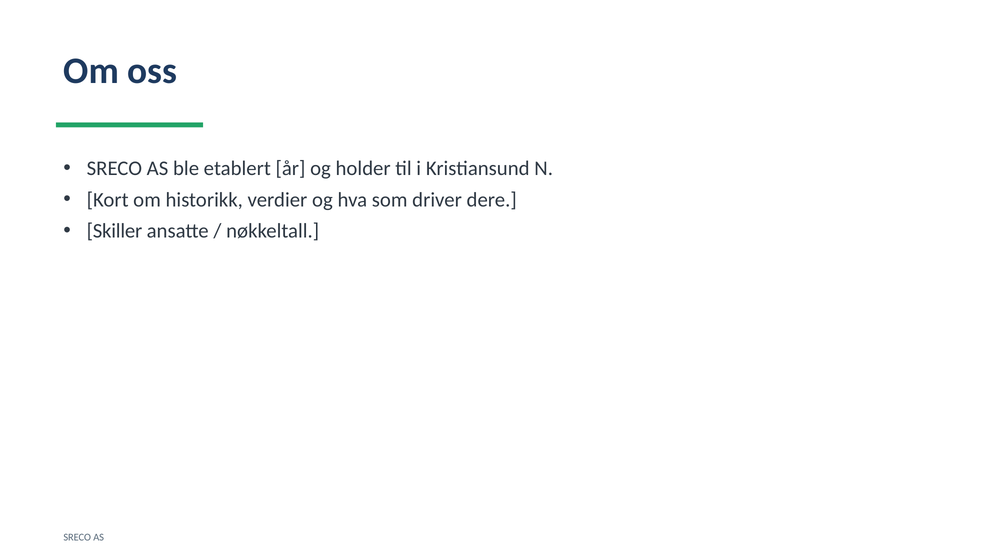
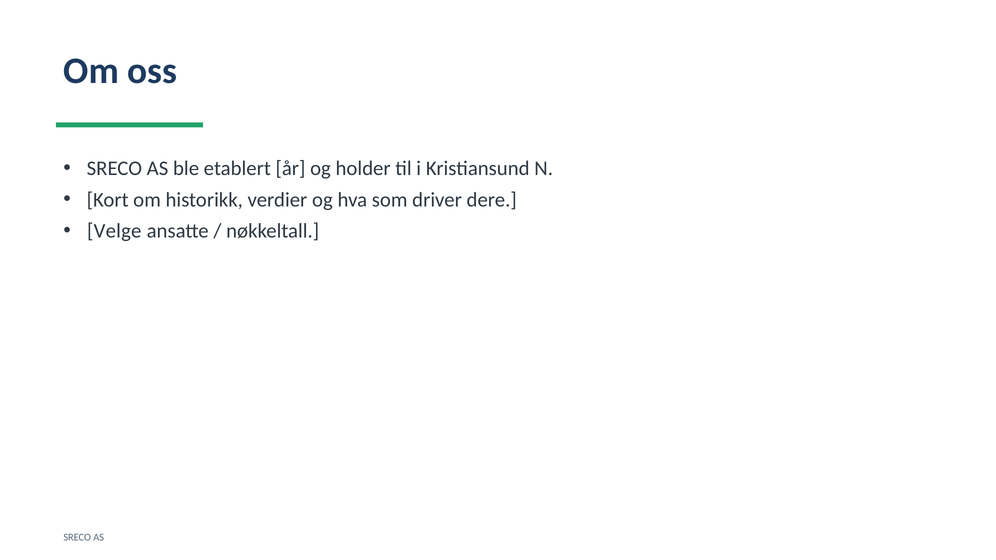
Skiller: Skiller -> Velge (114, 231)
